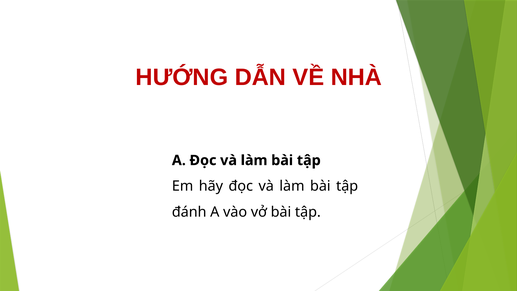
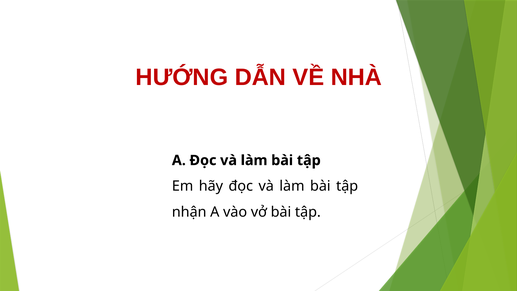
đánh: đánh -> nhận (189, 212)
